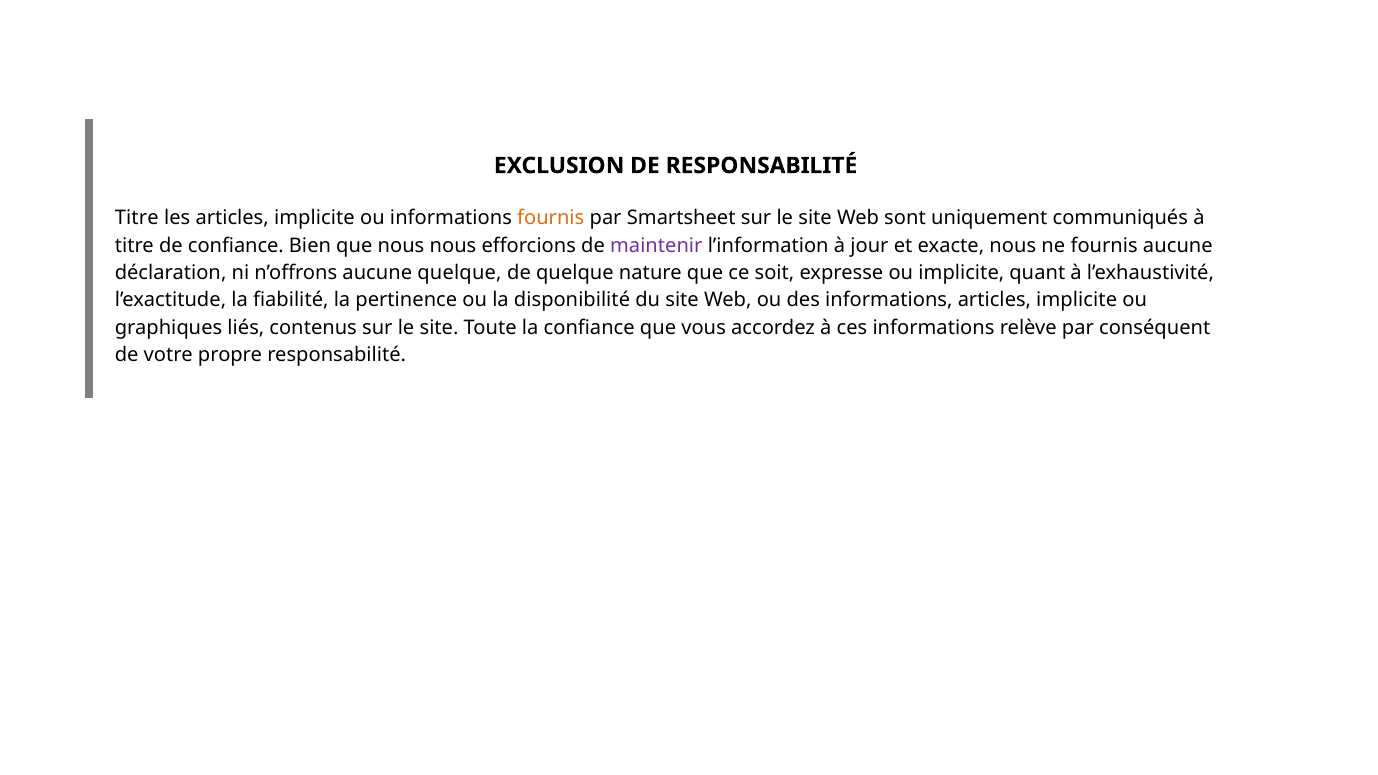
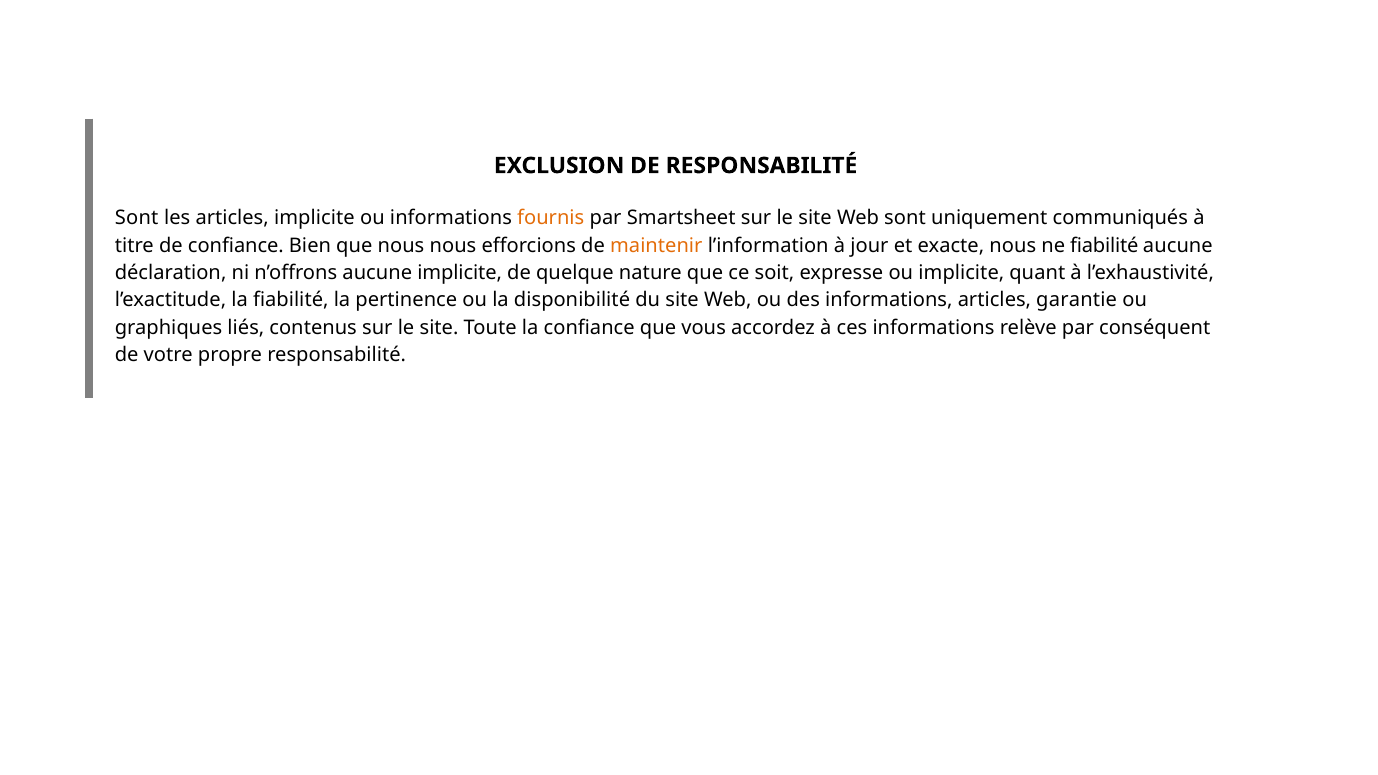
Titre: Titre -> Sont (137, 218)
maintenir colour: purple -> orange (656, 246)
ne fournis: fournis -> fiabilité (1104, 246)
aucune quelque: quelque -> implicite (460, 273)
informations articles implicite: implicite -> garantie (1077, 300)
